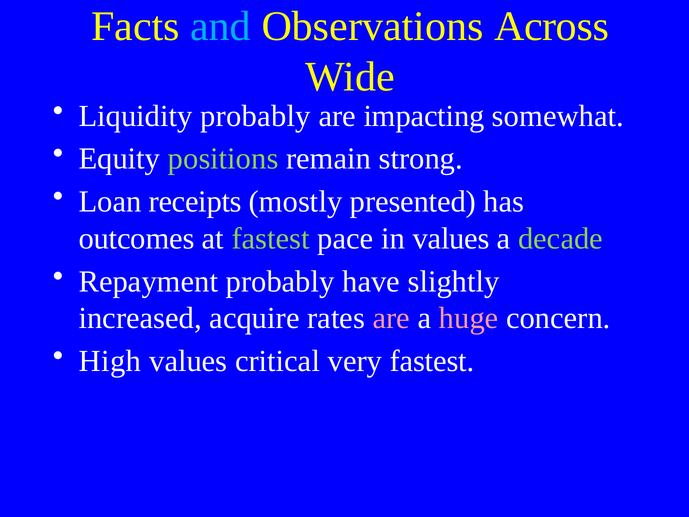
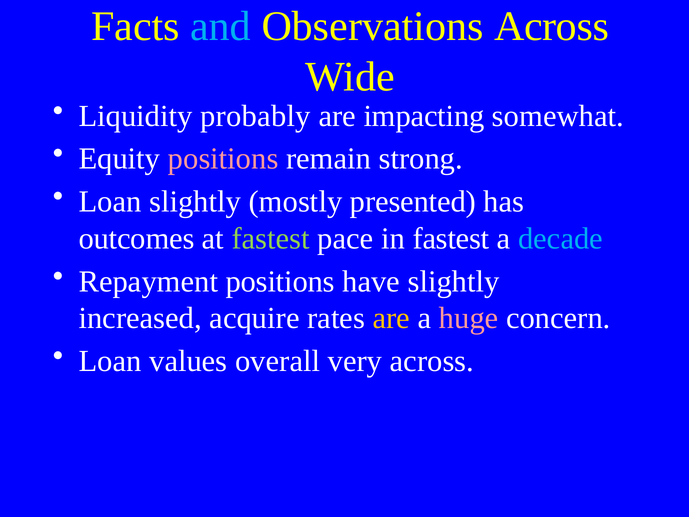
positions colour: light green -> pink (223, 159)
Loan receipts: receipts -> slightly (195, 202)
in values: values -> fastest (451, 238)
decade colour: light green -> light blue (561, 238)
Repayment probably: probably -> positions (280, 281)
are colour: pink -> yellow (391, 318)
High: High -> Loan (110, 361)
critical: critical -> overall (278, 361)
very fastest: fastest -> across (432, 361)
